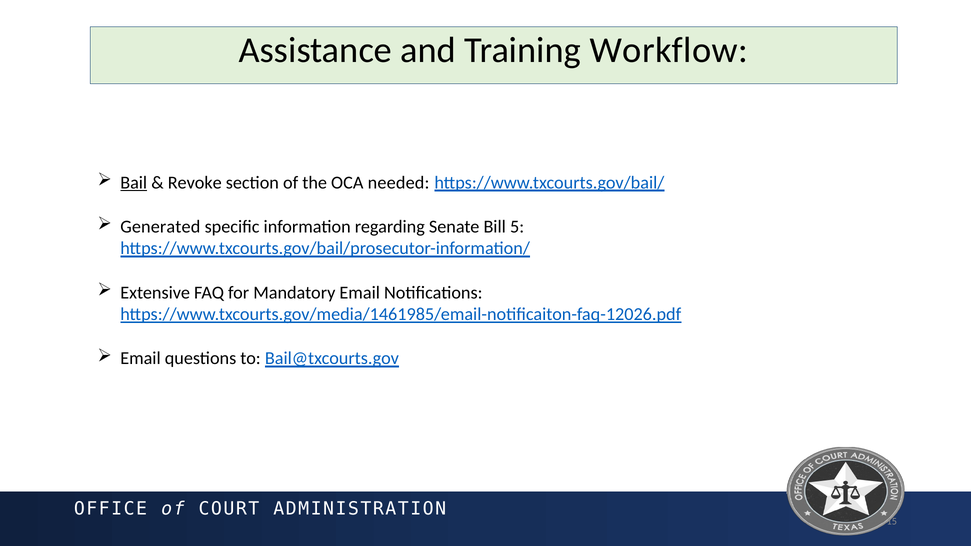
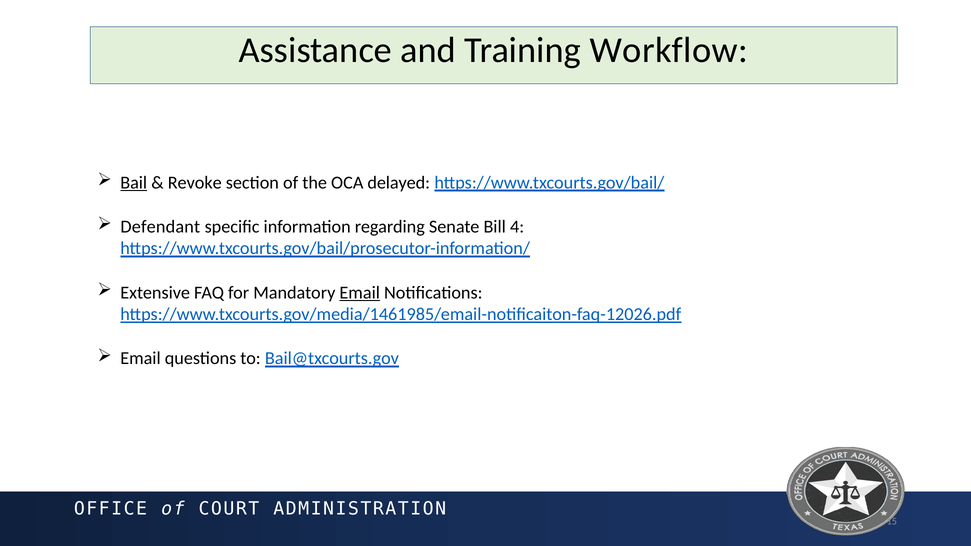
needed: needed -> delayed (399, 183)
Generated: Generated -> Defendant (160, 227)
5: 5 -> 4 (517, 227)
Email underline: none -> present (360, 293)
